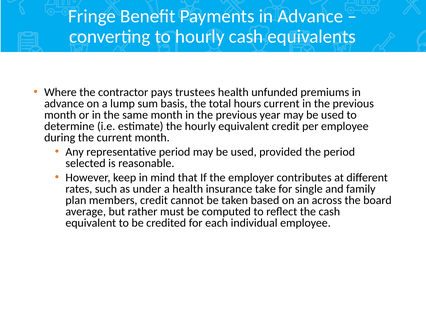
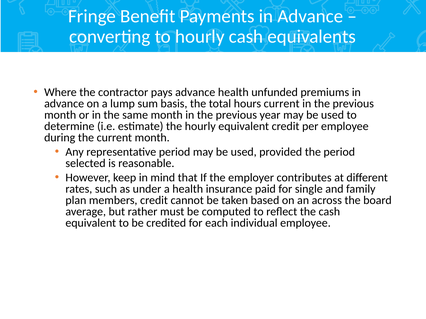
pays trustees: trustees -> advance (195, 92)
take: take -> paid (265, 189)
